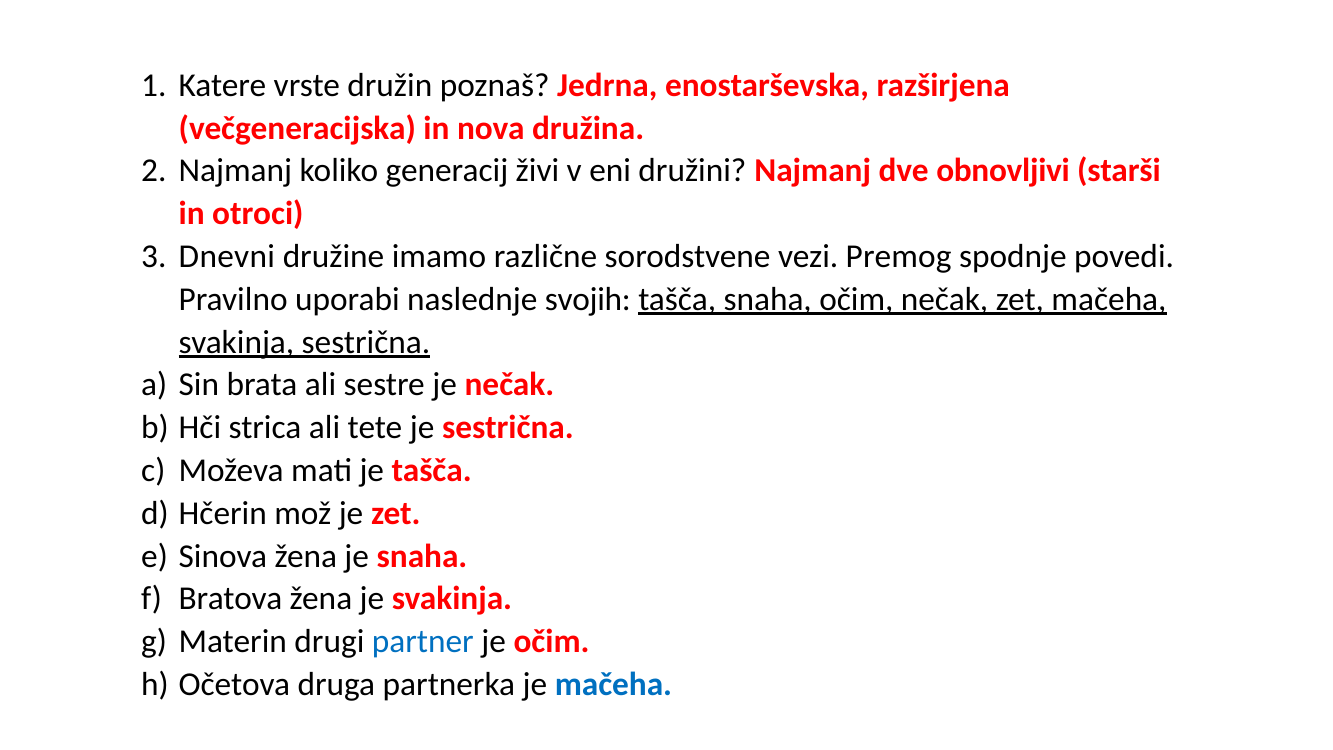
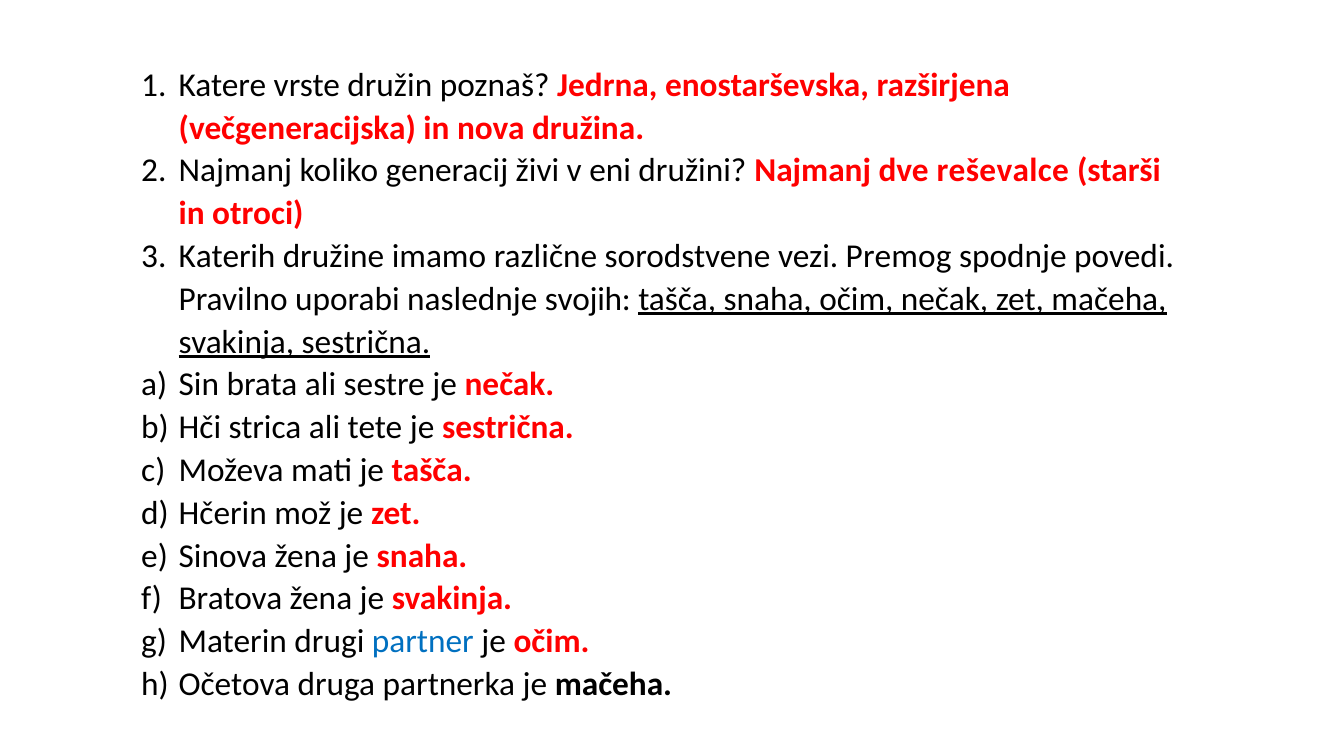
obnovljivi: obnovljivi -> reševalce (1003, 171)
Dnevni: Dnevni -> Katerih (227, 256)
mačeha colour: blue -> black (613, 684)
